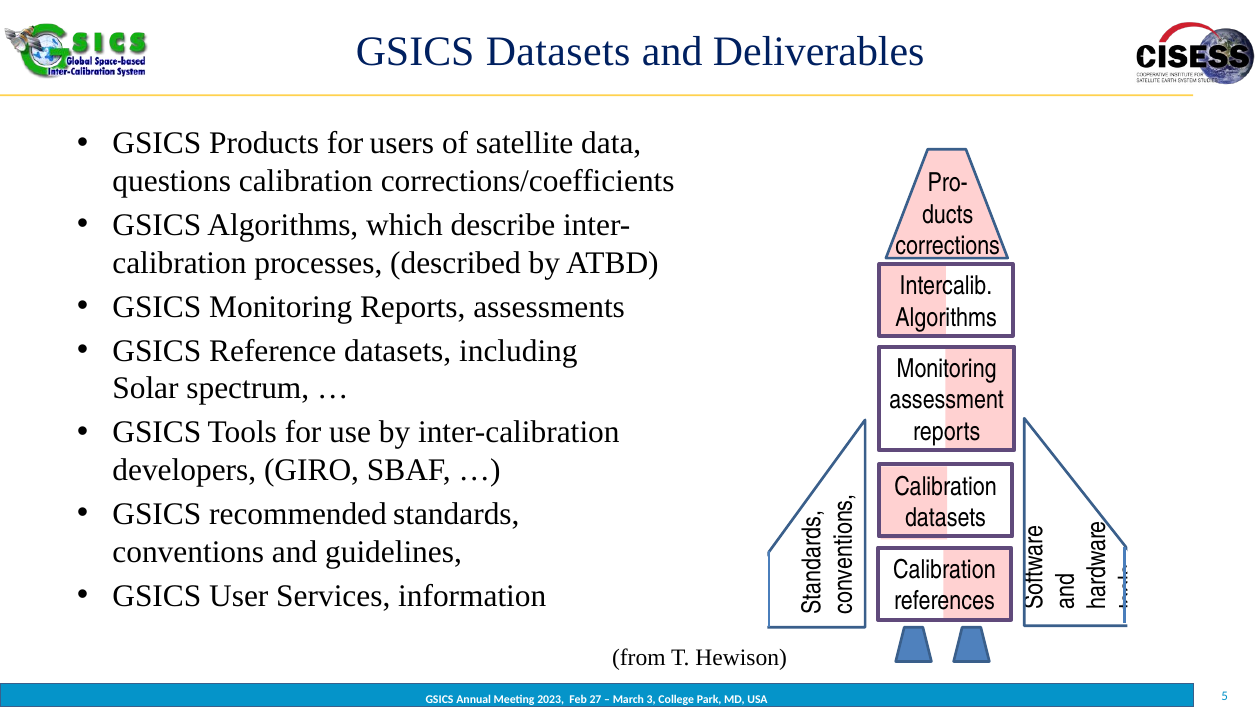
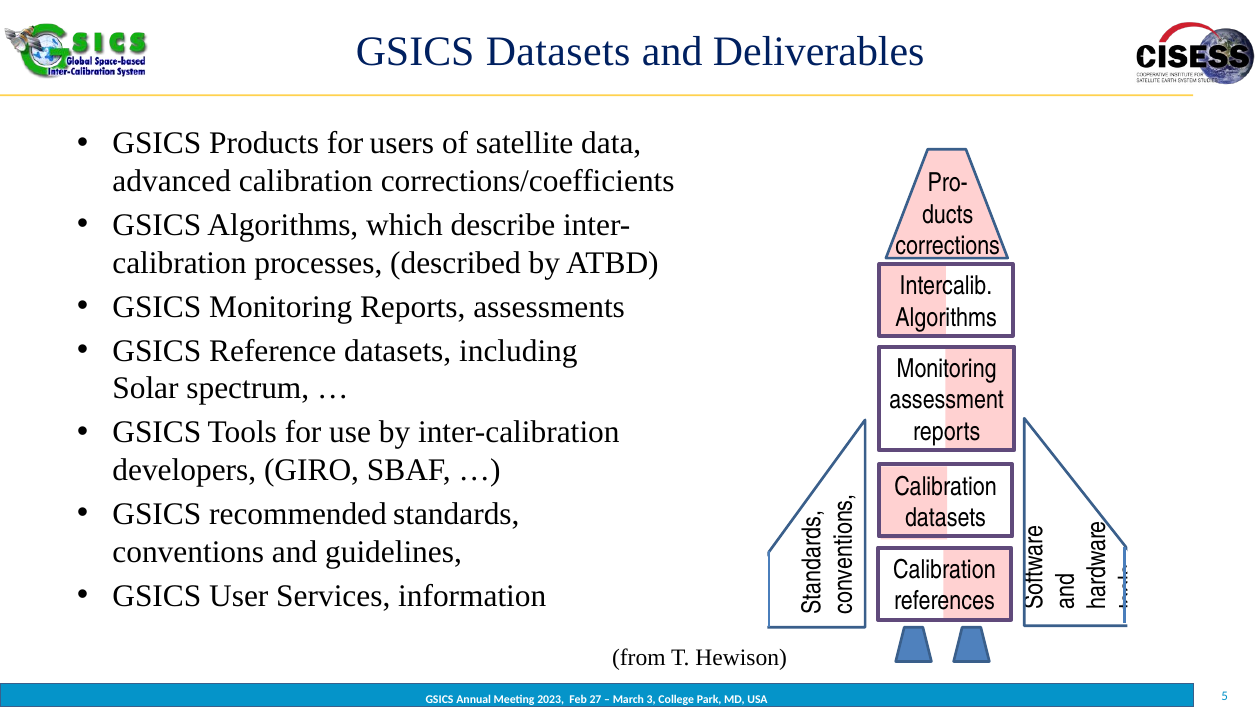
questions: questions -> advanced (172, 181)
